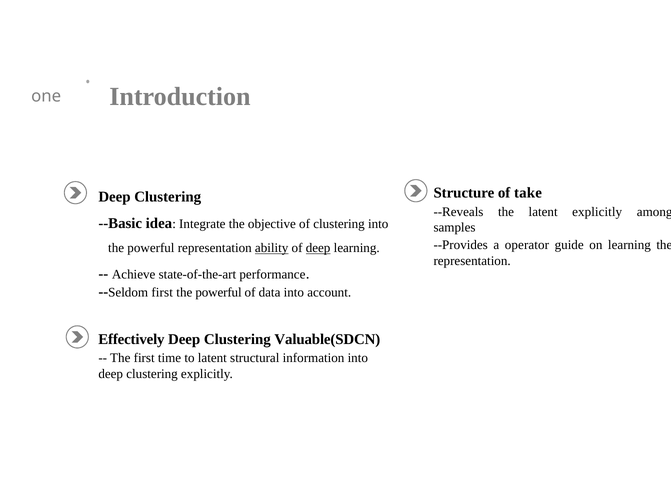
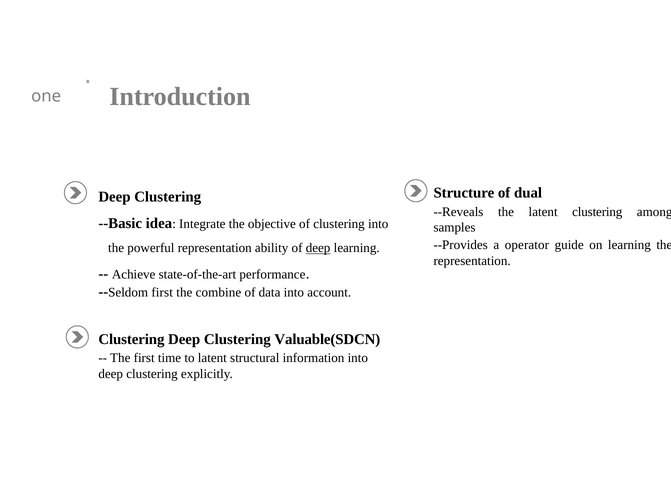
take: take -> dual (528, 193)
latent explicitly: explicitly -> clustering (597, 212)
ability underline: present -> none (272, 248)
powerful: powerful -> combine (218, 292)
Effectively: Effectively -> Clustering (131, 339)
